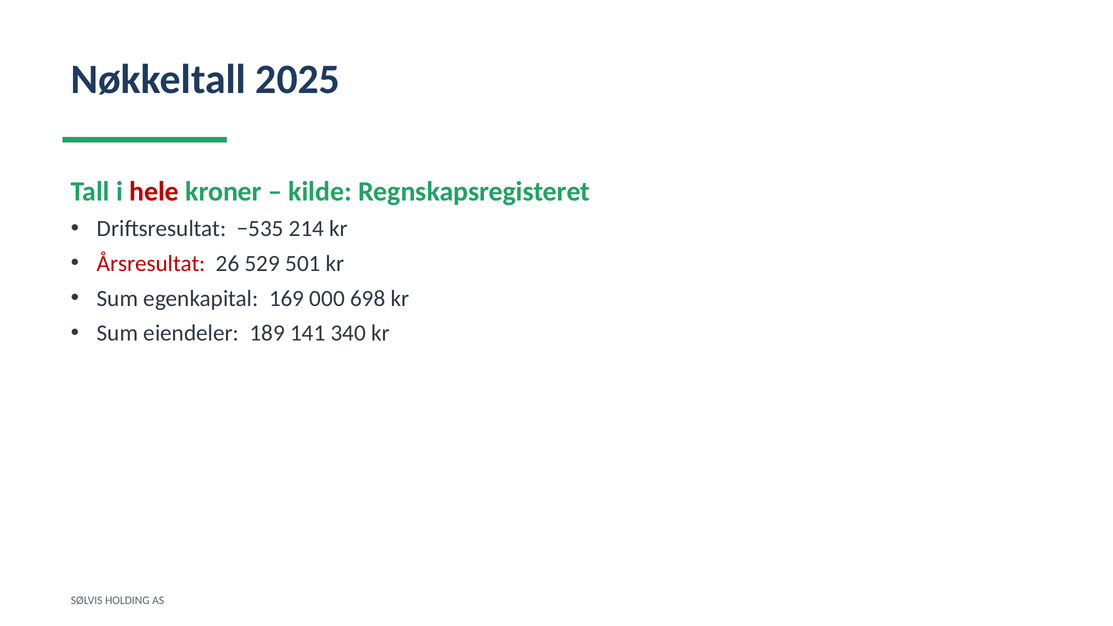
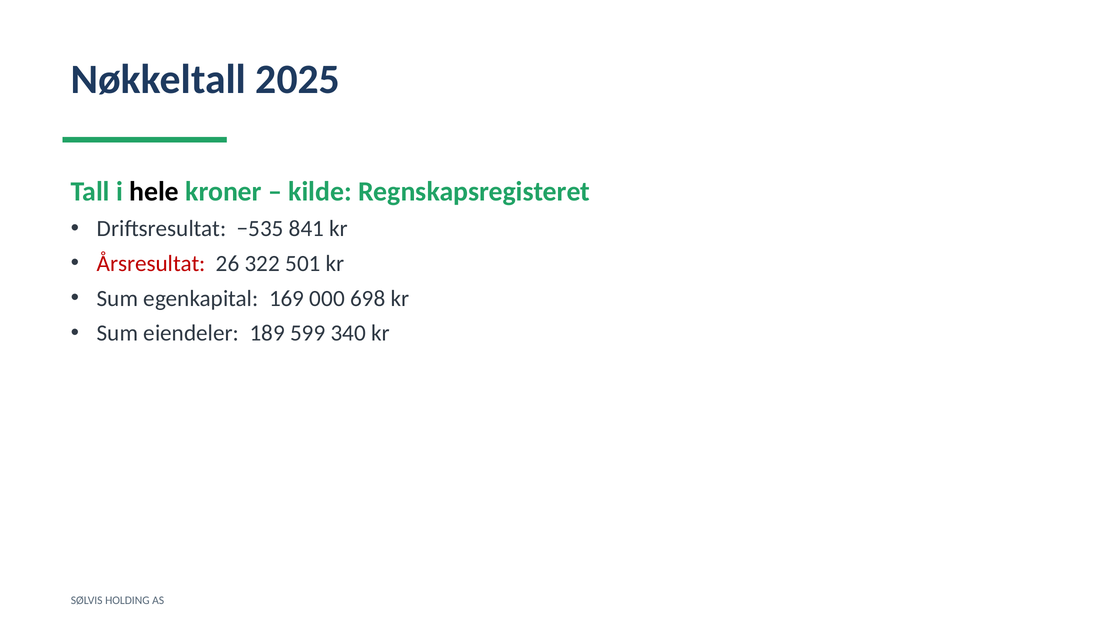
hele colour: red -> black (154, 192)
214: 214 -> 841 (307, 229)
529: 529 -> 322 (262, 264)
141: 141 -> 599 (308, 333)
